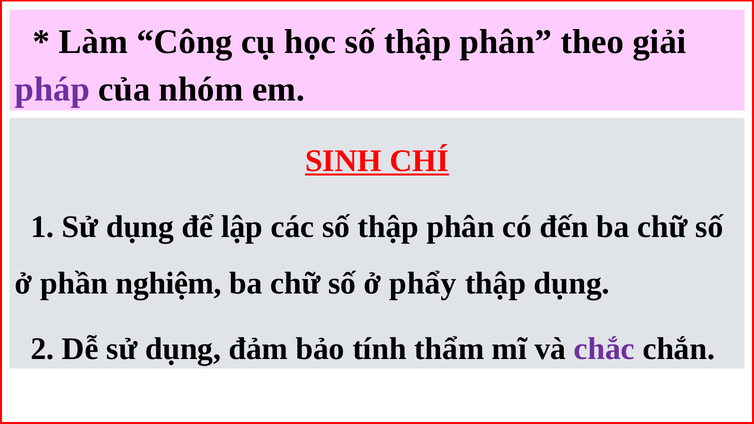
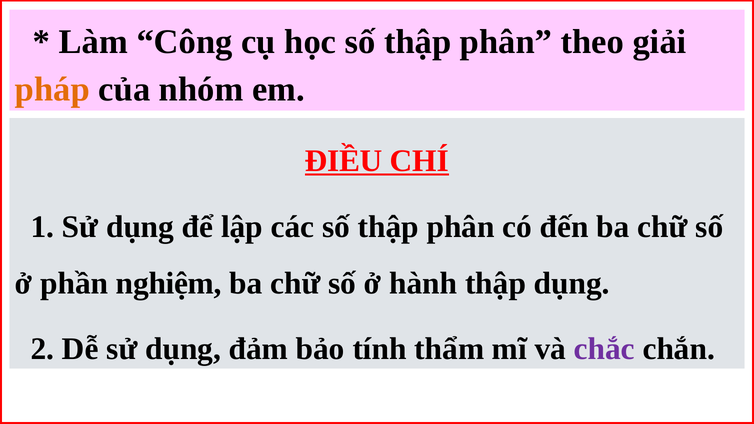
pháp colour: purple -> orange (52, 90)
SINH: SINH -> ĐIỀU (344, 161)
phẩy: phẩy -> hành (423, 283)
